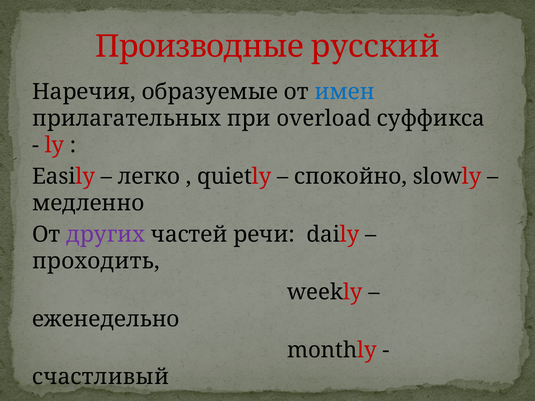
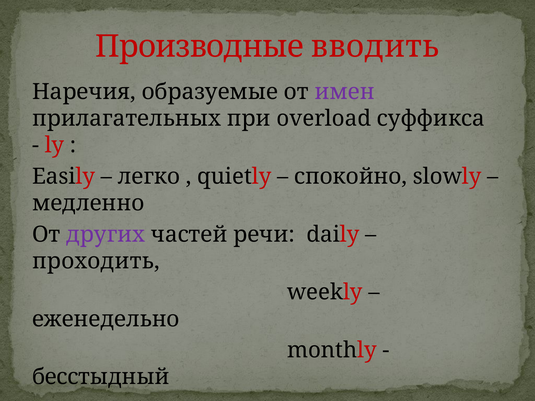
русский: русский -> вводить (375, 47)
имен colour: blue -> purple (345, 92)
счастливый: счастливый -> бесстыдный (101, 377)
